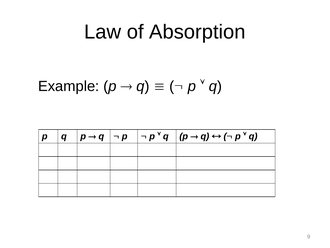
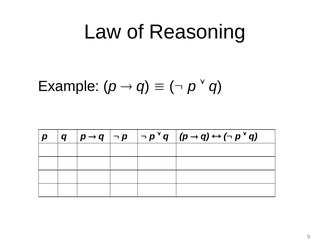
Absorption: Absorption -> Reasoning (197, 32)
